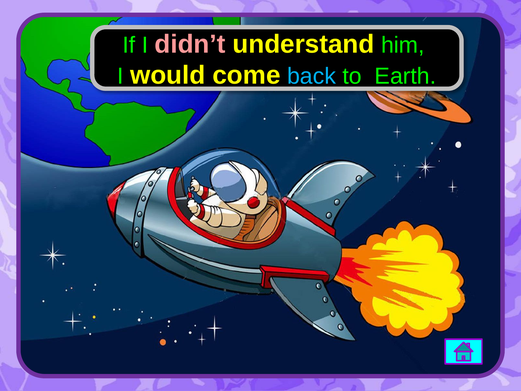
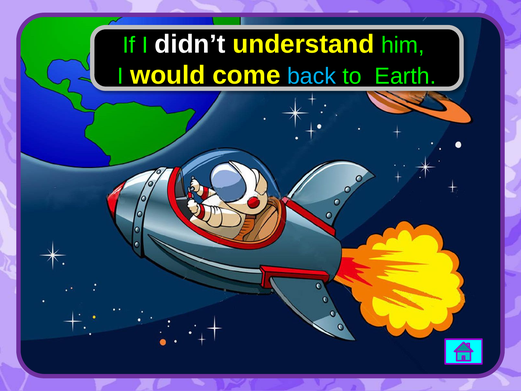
didn’t colour: pink -> white (190, 44)
